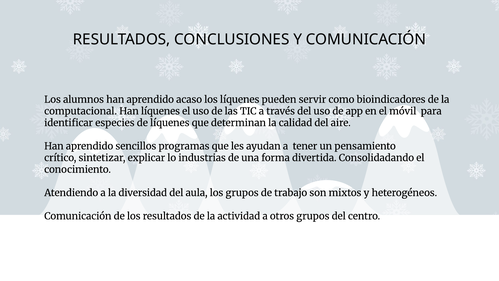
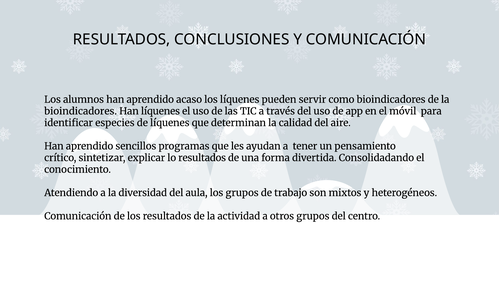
computacional: computacional -> bioindicadores (81, 111)
lo industrias: industrias -> resultados (202, 158)
